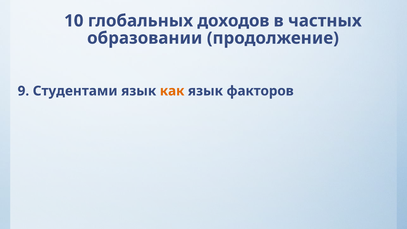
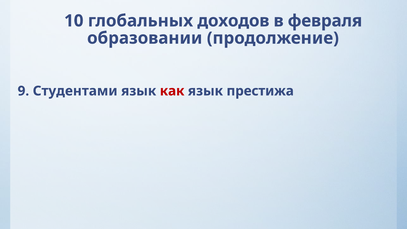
частных: частных -> февраля (325, 21)
как colour: orange -> red (172, 91)
факторов: факторов -> престижа (260, 91)
